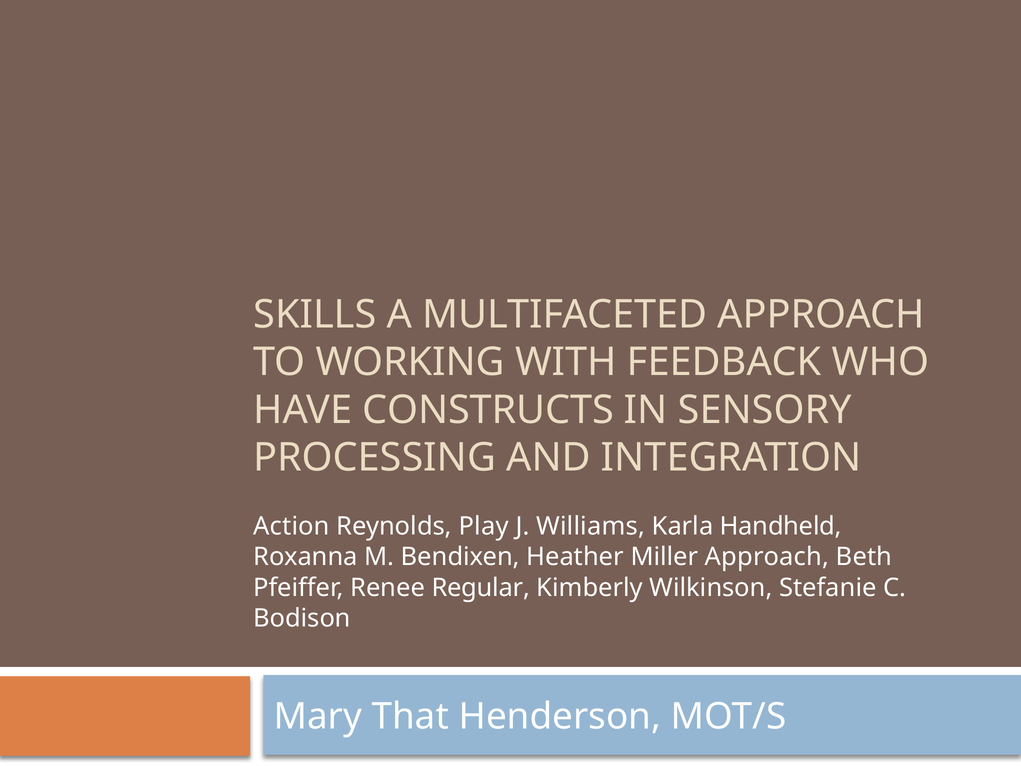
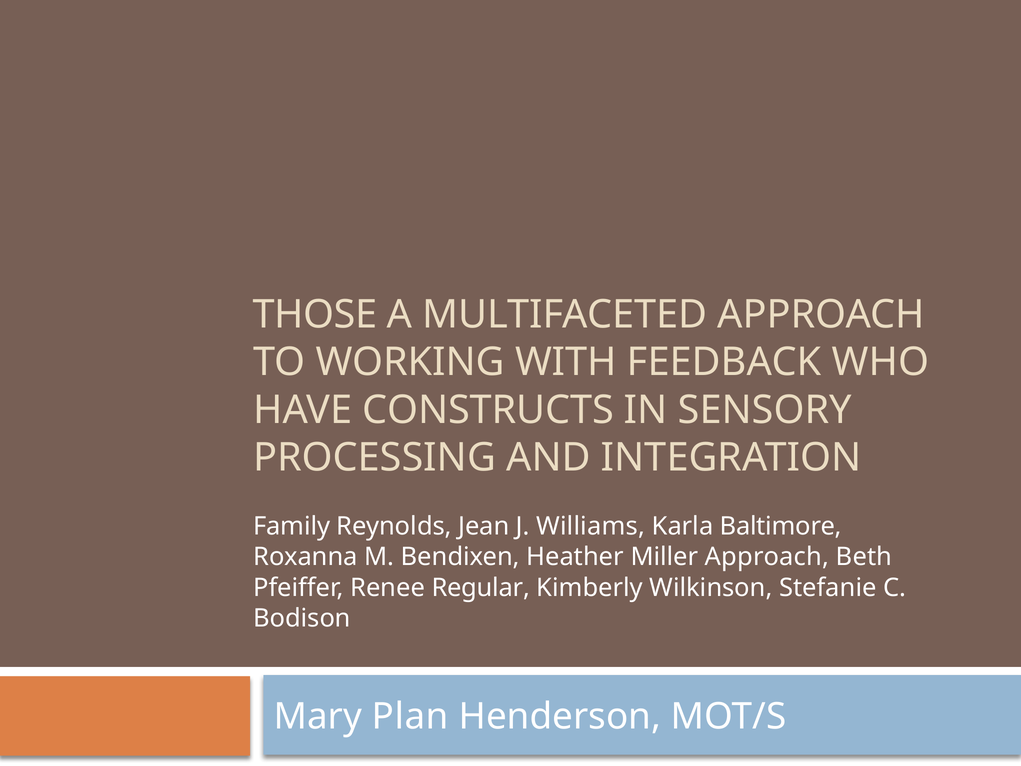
SKILLS: SKILLS -> THOSE (315, 314)
Action: Action -> Family (292, 526)
Play: Play -> Jean (484, 526)
Handheld: Handheld -> Baltimore (781, 526)
That: That -> Plan (410, 716)
